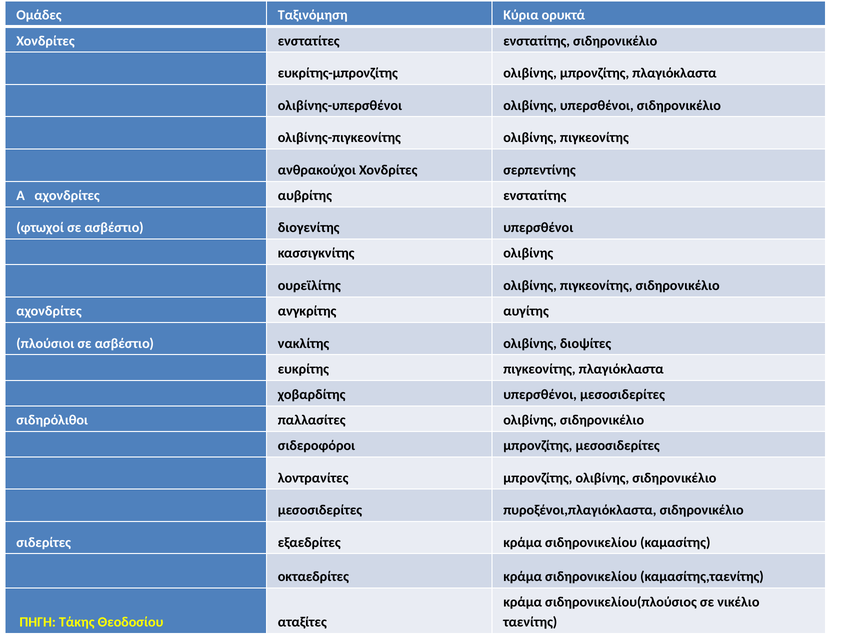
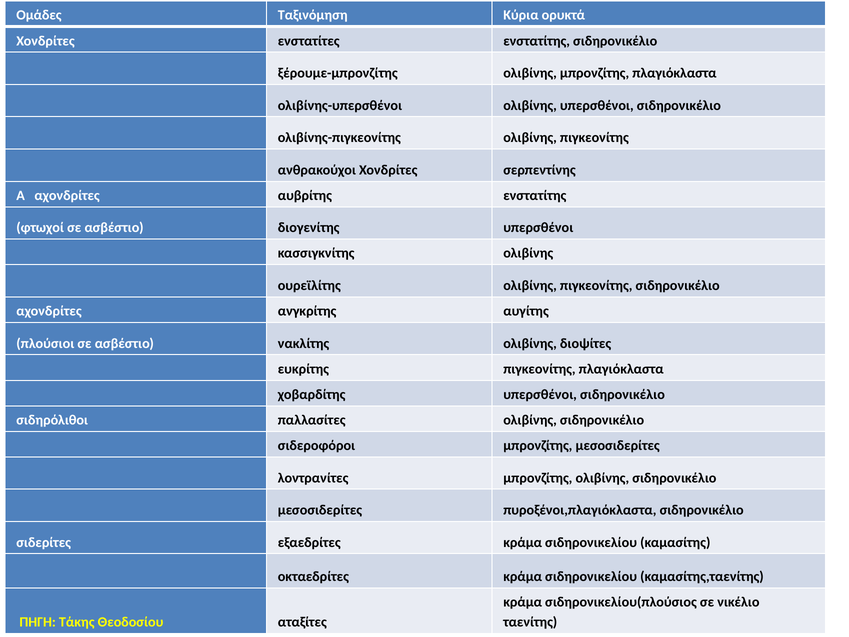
ευκρίτης-μπρονζίτης: ευκρίτης-μπρονζίτης -> ξέρουμε-μπρονζίτης (338, 73)
χοβαρδίτης υπερσθένοι μεσοσιδερίτες: μεσοσιδερίτες -> σιδηρονικέλιο (623, 394)
